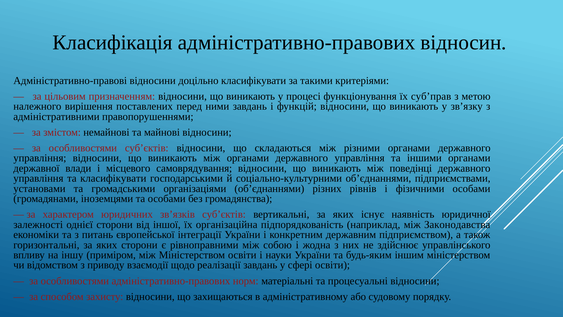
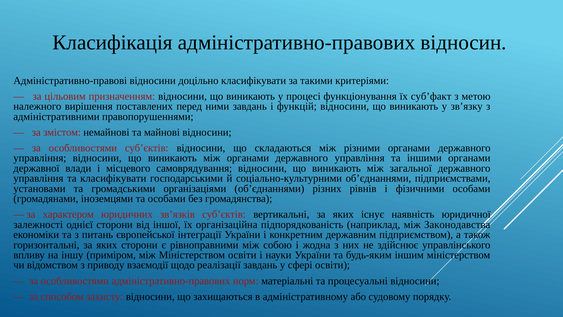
суб’прав: суб’прав -> суб’факт (431, 96)
поведінці: поведінці -> загальної (411, 168)
